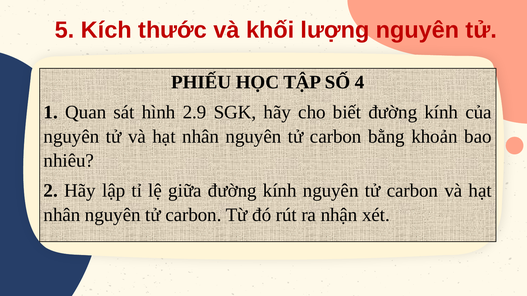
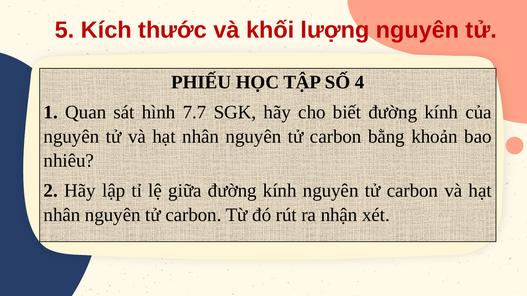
2.9: 2.9 -> 7.7 (195, 112)
